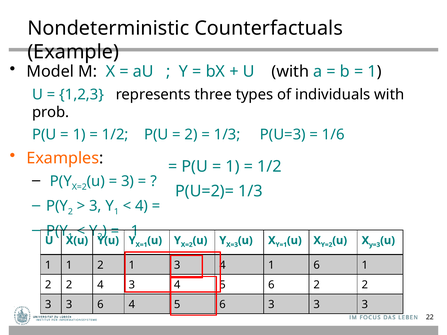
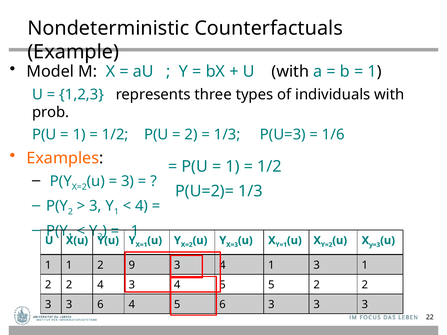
2 1: 1 -> 9 (132, 265)
1 6: 6 -> 3 (317, 265)
3 4 5 6: 6 -> 5 (271, 285)
